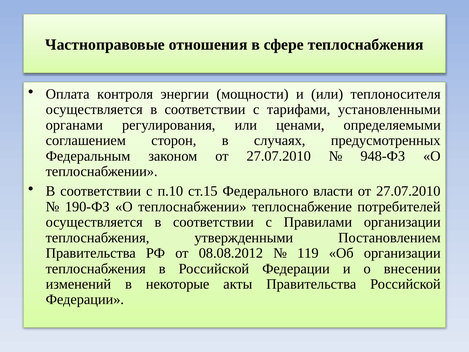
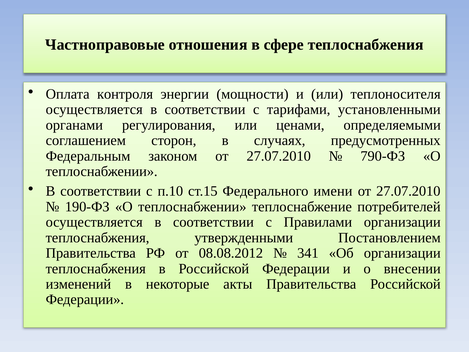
948-ФЗ: 948-ФЗ -> 790-ФЗ (383, 156)
власти: власти -> имени (333, 191)
119: 119 -> 341 (308, 253)
